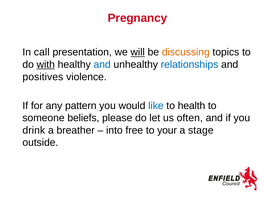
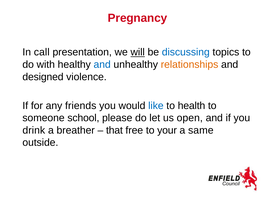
discussing colour: orange -> blue (186, 52)
with underline: present -> none (46, 65)
relationships colour: blue -> orange (190, 65)
positives: positives -> designed (43, 77)
pattern: pattern -> friends (81, 106)
beliefs: beliefs -> school (83, 118)
often: often -> open (190, 118)
into: into -> that (114, 130)
stage: stage -> same (201, 130)
